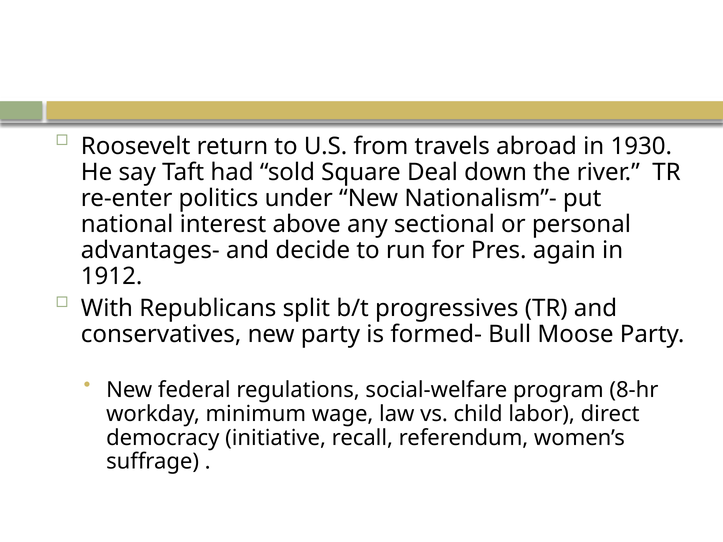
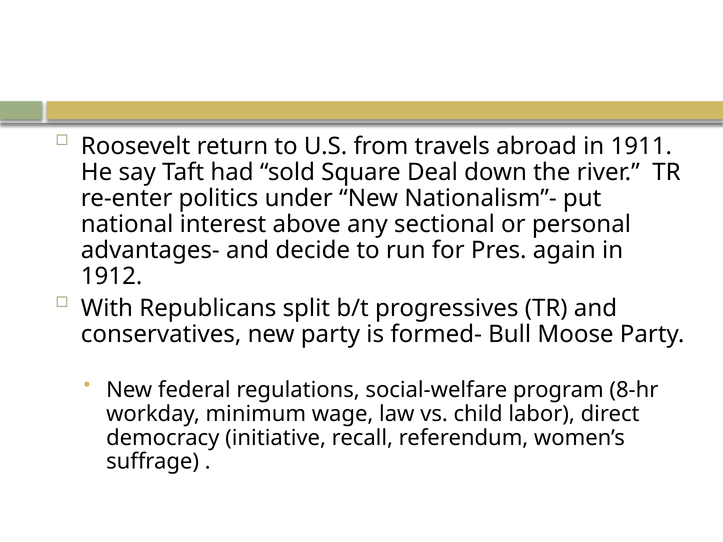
1930: 1930 -> 1911 (641, 146)
